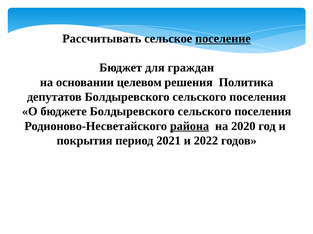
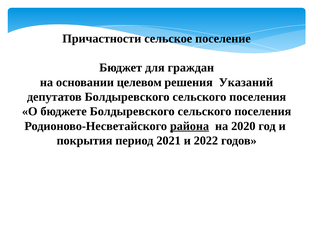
Рассчитывать: Рассчитывать -> Причастности (102, 39)
поселение underline: present -> none (223, 39)
Политика: Политика -> Указаний (246, 83)
